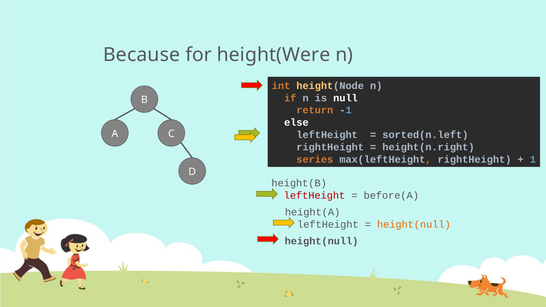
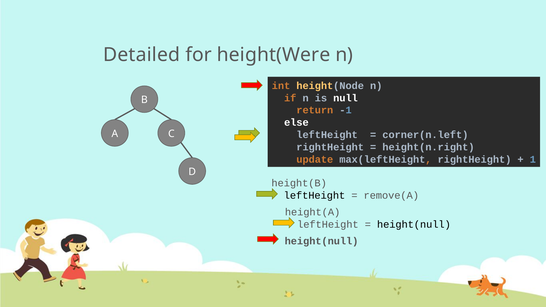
Because: Because -> Detailed (142, 55)
sorted(n.left: sorted(n.left -> corner(n.left (425, 135)
series: series -> update (315, 159)
leftHeight colour: red -> black (314, 196)
before(A: before(A -> remove(A (391, 196)
height(null colour: orange -> black (414, 224)
